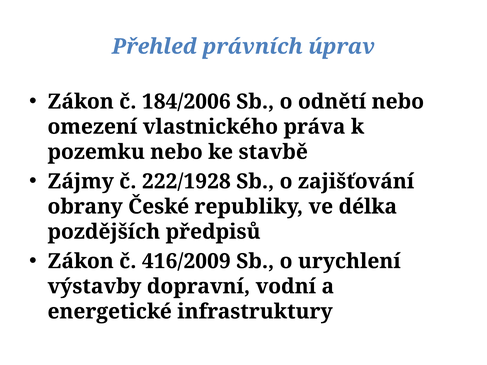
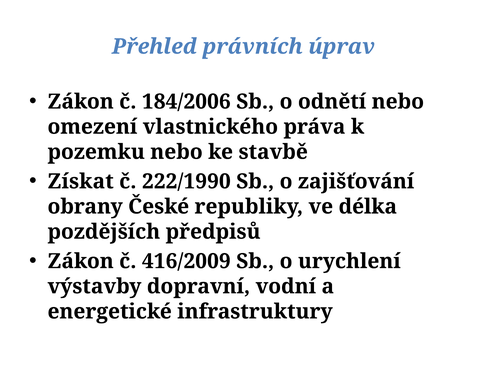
Zájmy: Zájmy -> Získat (81, 182)
222/1928: 222/1928 -> 222/1990 (186, 182)
